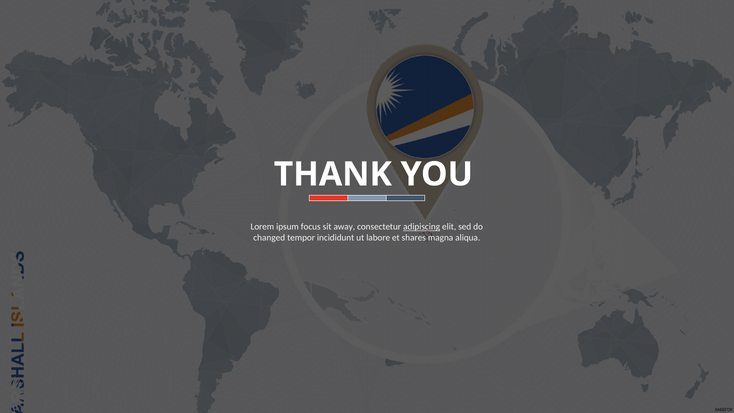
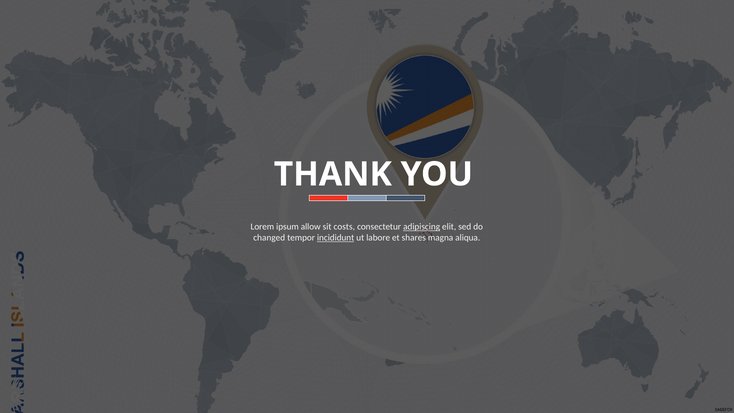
focus: focus -> allow (311, 227)
away: away -> costs (344, 227)
incididunt underline: none -> present (336, 238)
